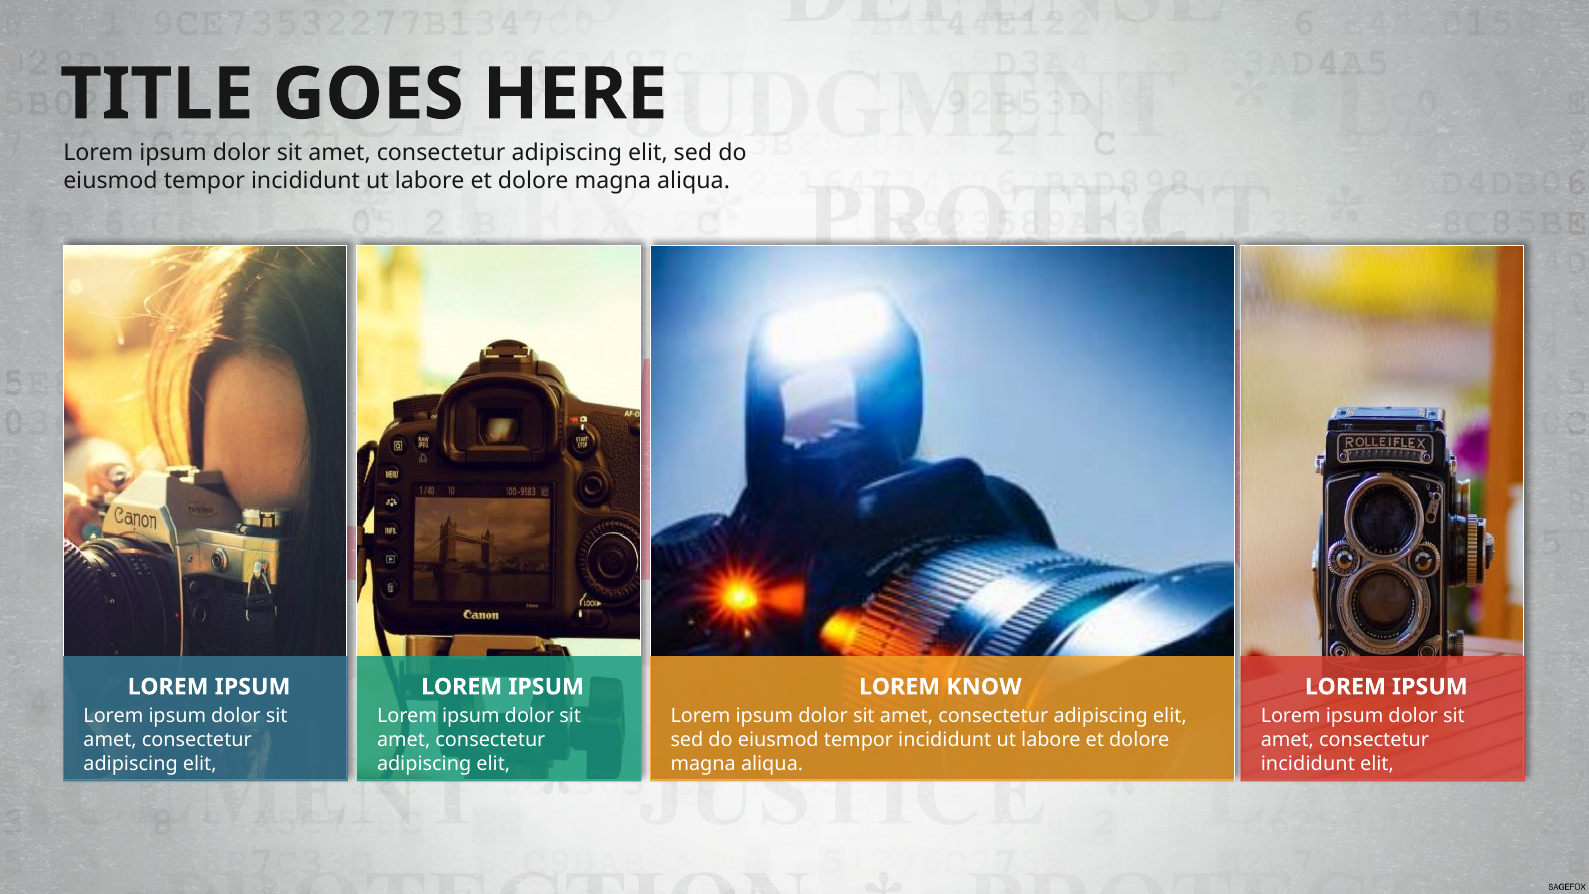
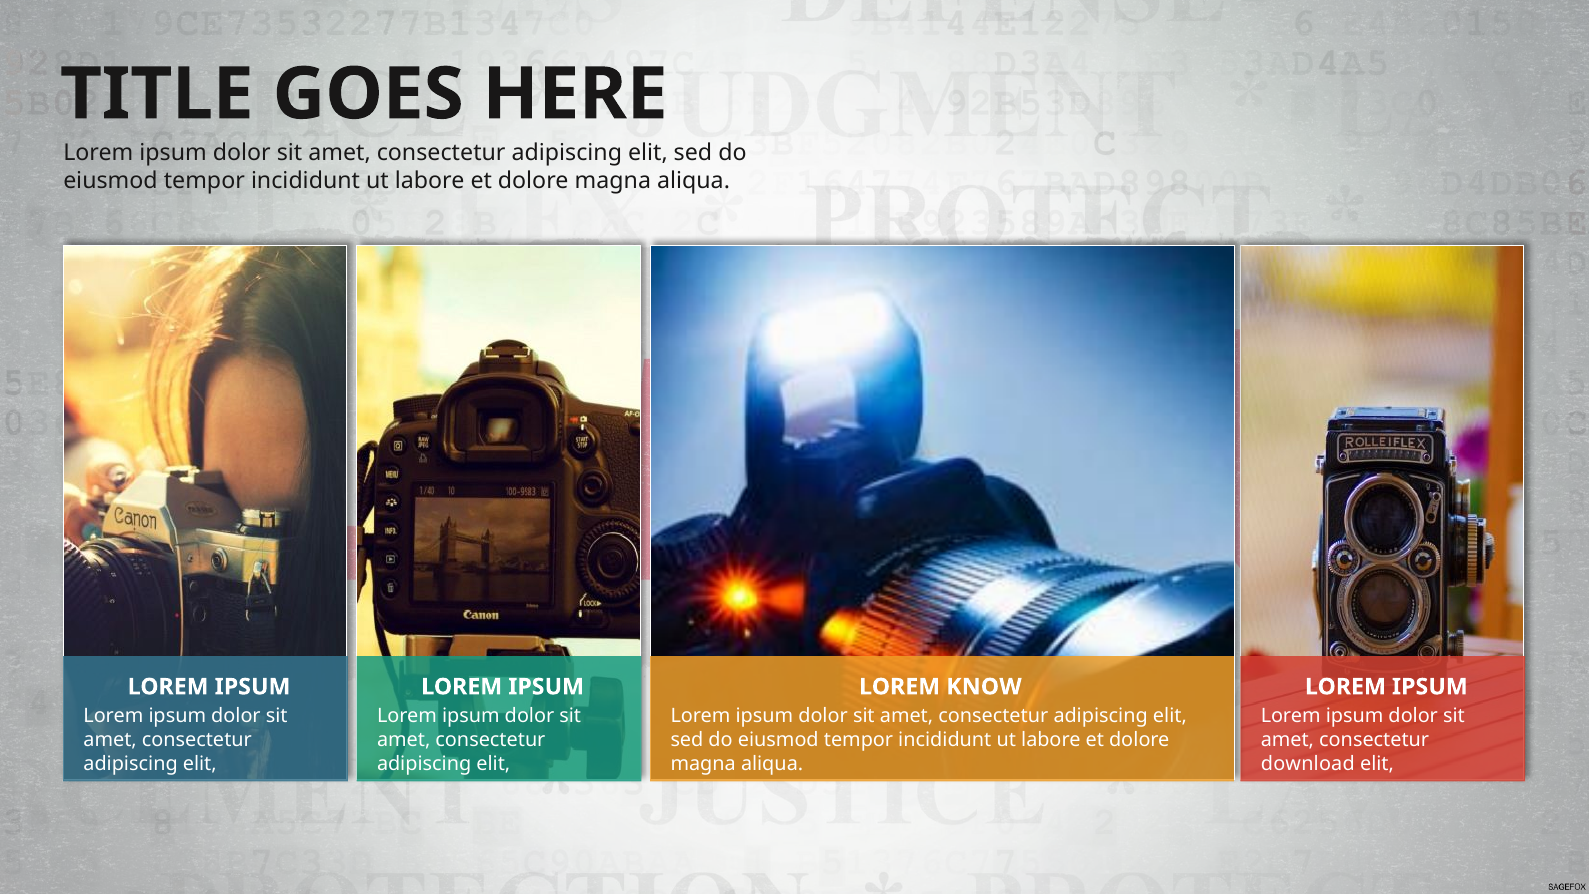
incididunt: incididunt -> download (1308, 764)
